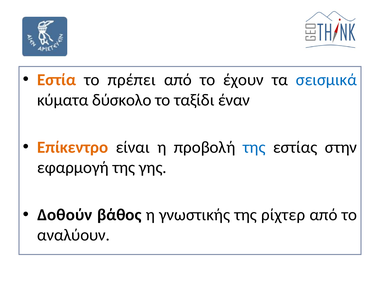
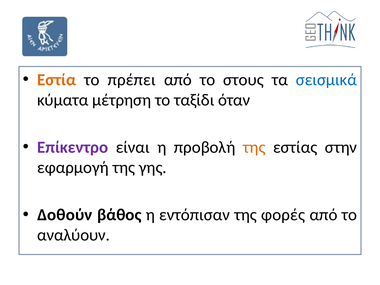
έχουν: έχουν -> στους (243, 80)
δύσκολο: δύσκολο -> μέτρηση (122, 100)
έναν: έναν -> όταν (234, 100)
Επίκεντρο colour: orange -> purple (73, 147)
της colour: blue -> orange (254, 147)
γνωστικής: γνωστικής -> εντόπισαν (195, 215)
ρίχτερ: ρίχτερ -> φορές (283, 215)
